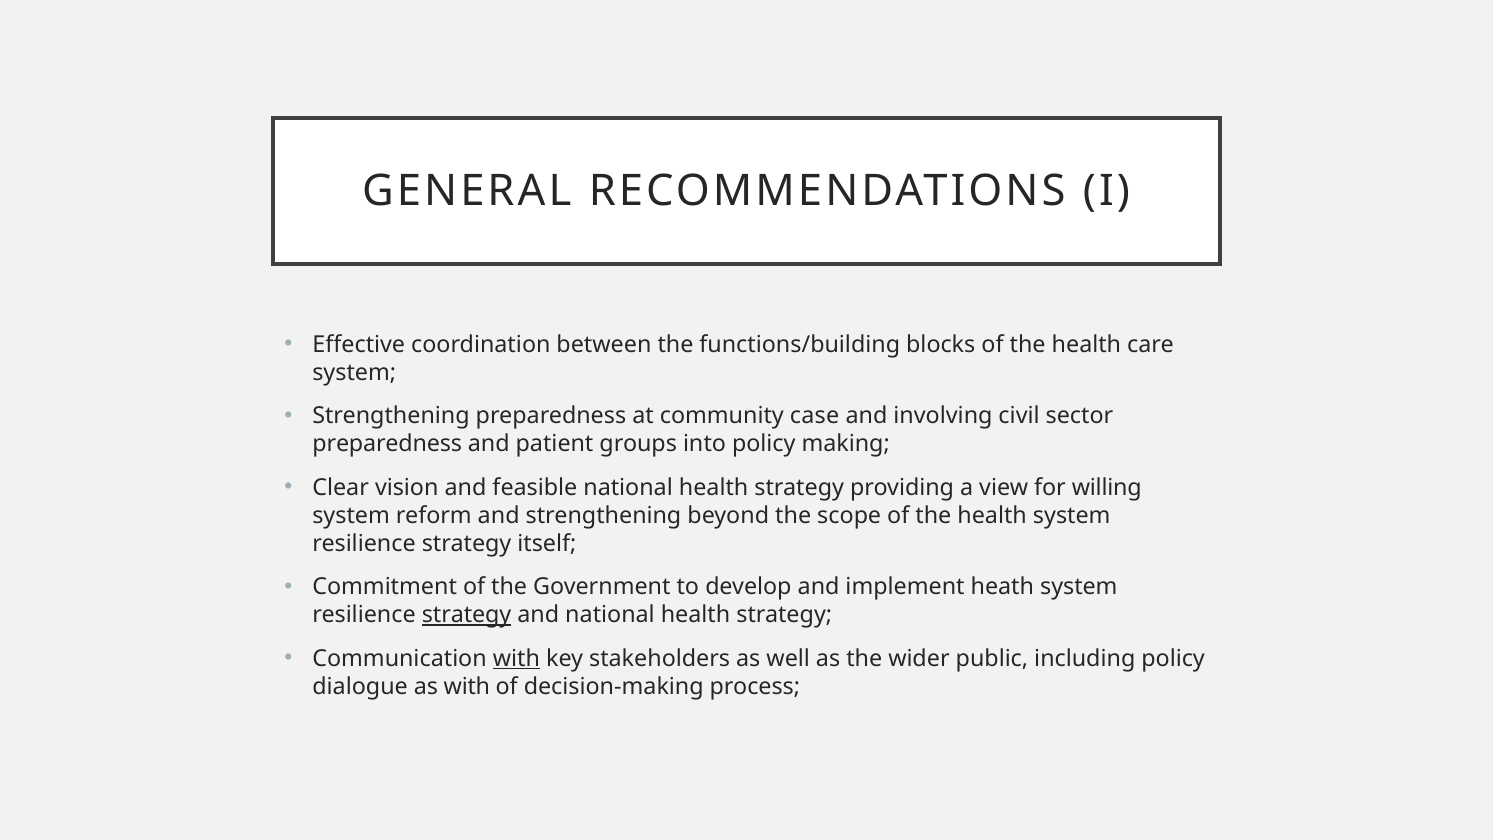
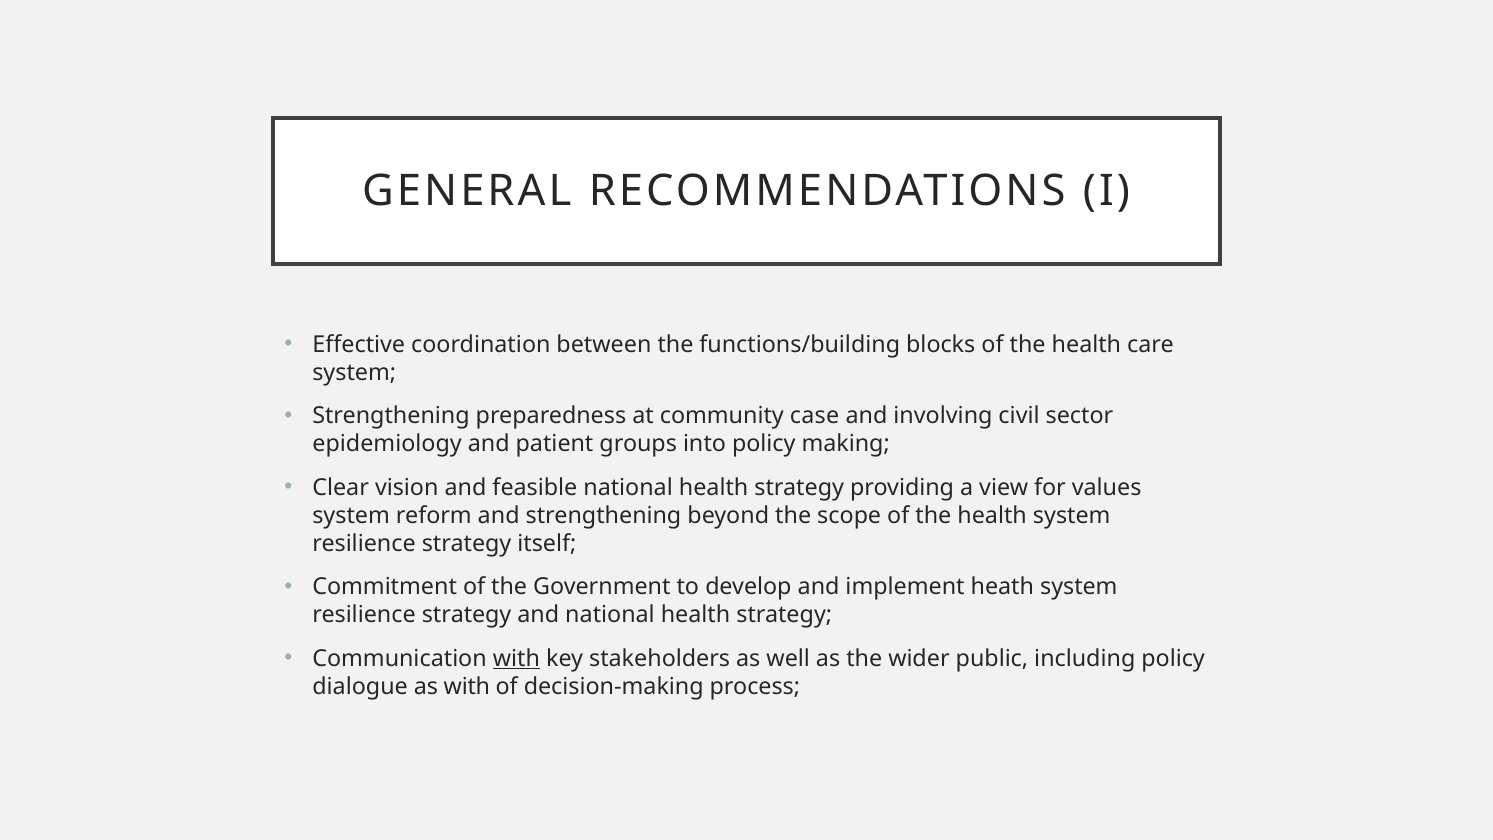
preparedness: preparedness -> epidemiology (387, 444)
willing: willing -> values (1107, 487)
strategy underline: present -> none (467, 615)
